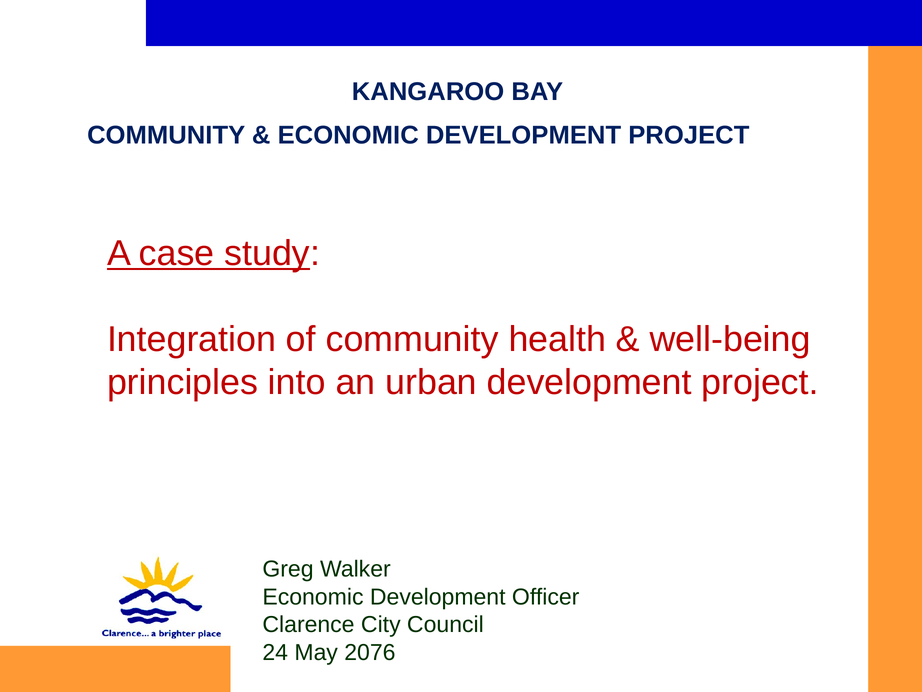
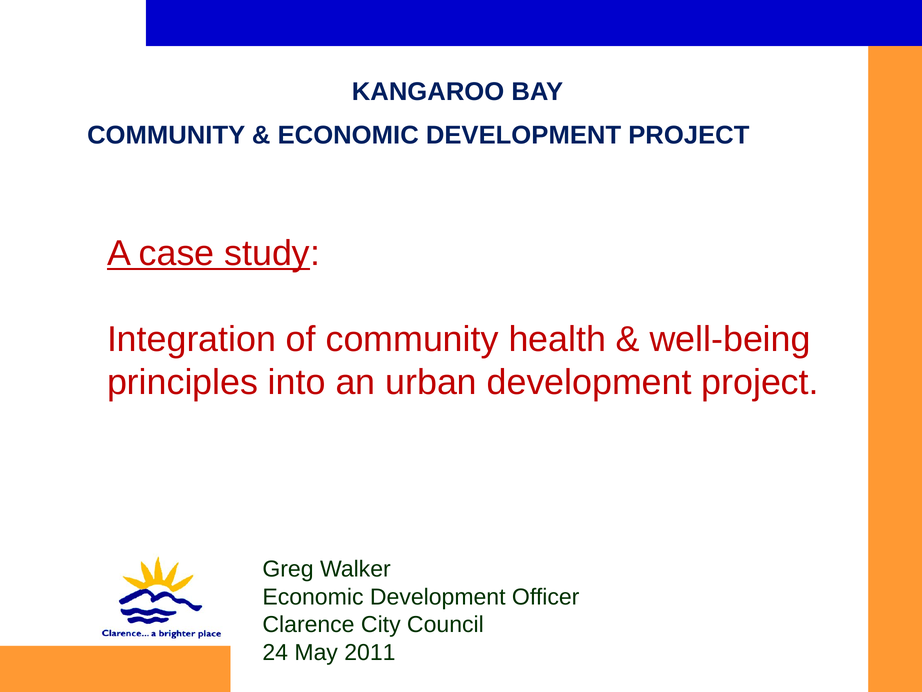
2076: 2076 -> 2011 (370, 652)
